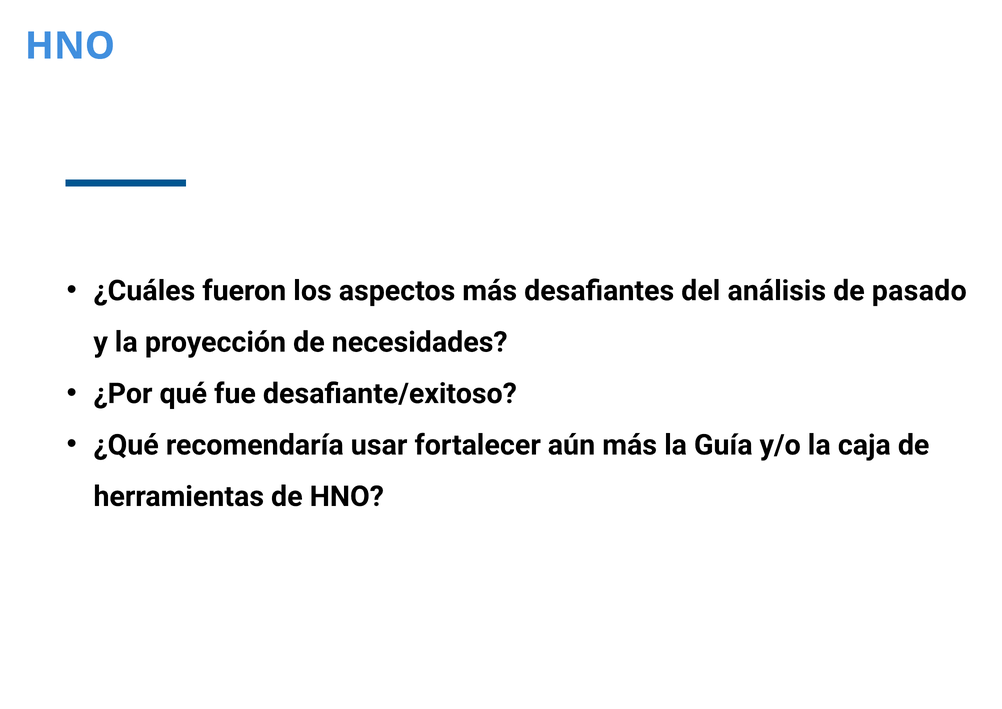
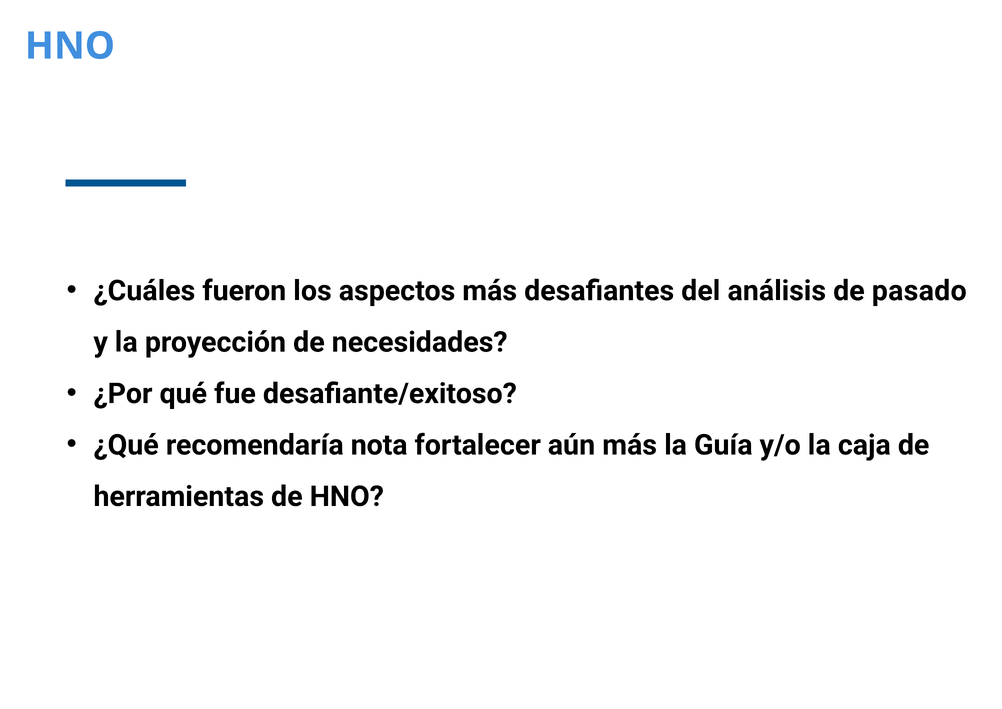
usar: usar -> nota (379, 445)
